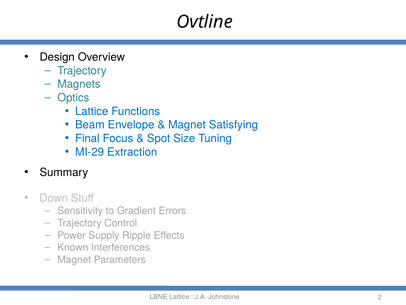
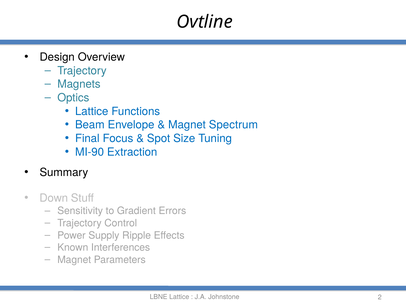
Satisfying: Satisfying -> Spectrum (233, 125)
MI-29: MI-29 -> MI-90 (90, 152)
